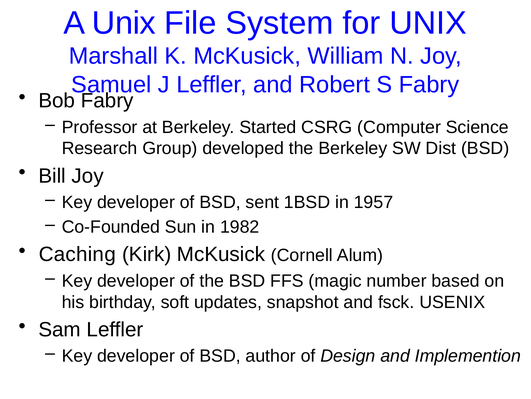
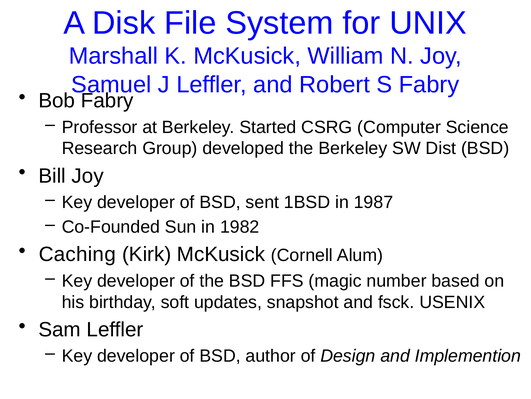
A Unix: Unix -> Disk (124, 23)
1957: 1957 -> 1987 (373, 202)
